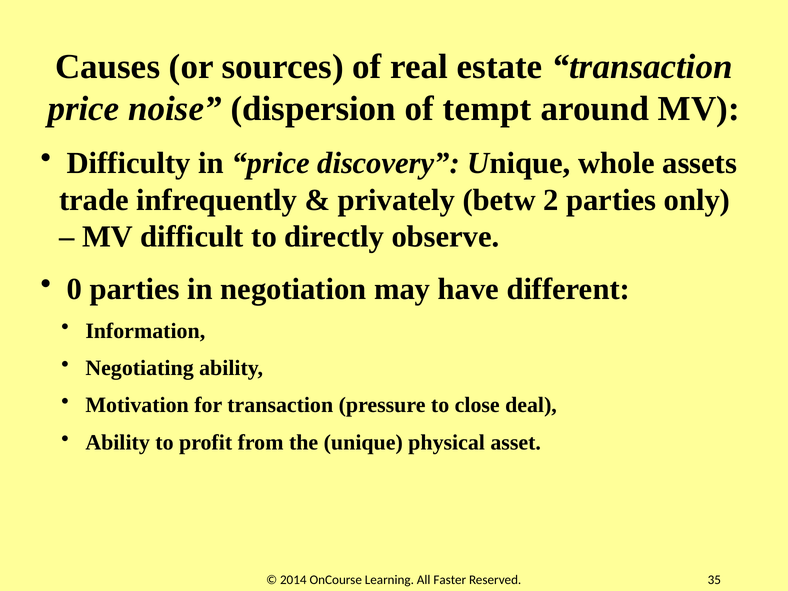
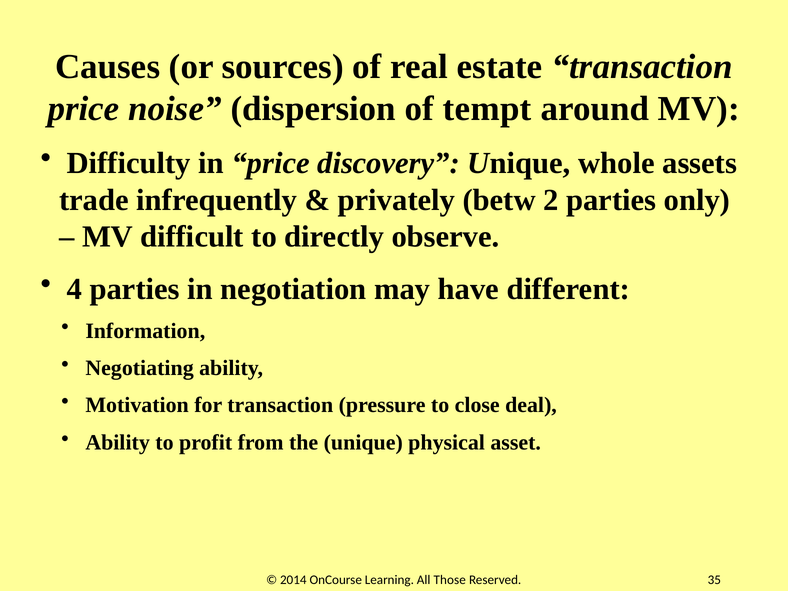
0: 0 -> 4 (74, 289)
Faster: Faster -> Those (450, 580)
